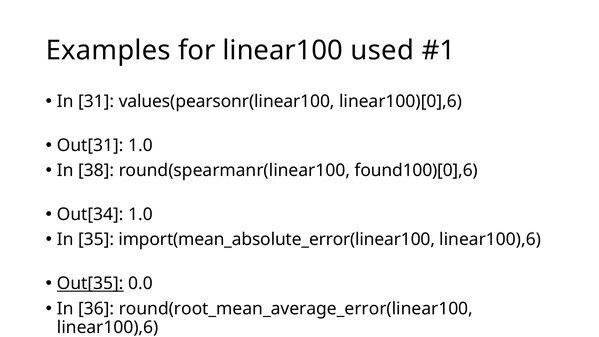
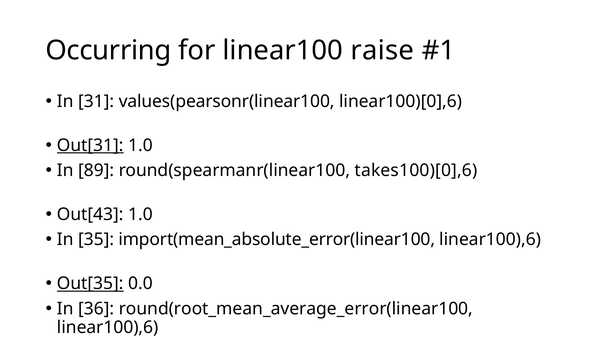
Examples: Examples -> Occurring (108, 50)
used: used -> raise (382, 50)
Out[31 underline: none -> present (90, 145)
38: 38 -> 89 (96, 170)
found100)[0],6: found100)[0],6 -> takes100)[0],6 (416, 170)
Out[34: Out[34 -> Out[43 (90, 214)
